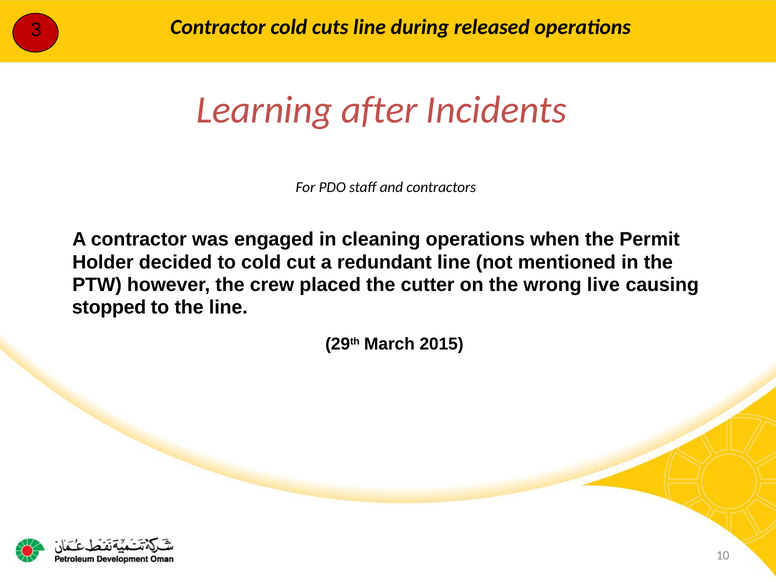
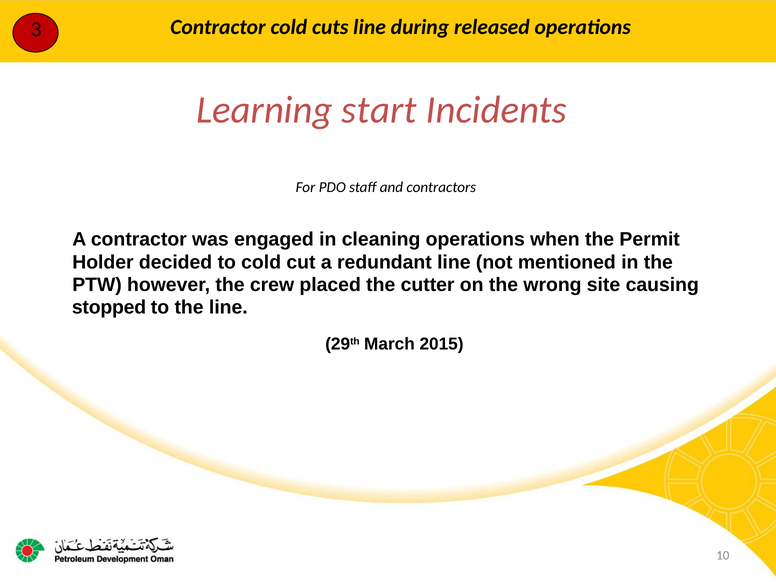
after: after -> start (379, 110)
live: live -> site (604, 285)
